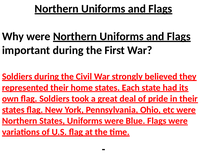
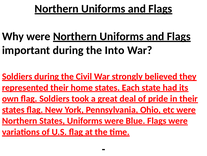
First: First -> Into (115, 50)
